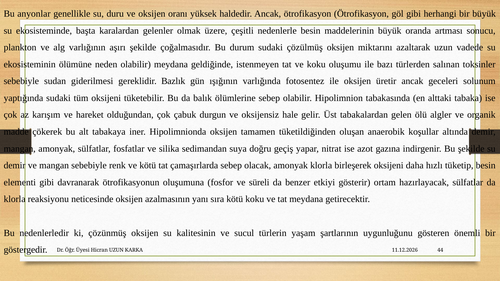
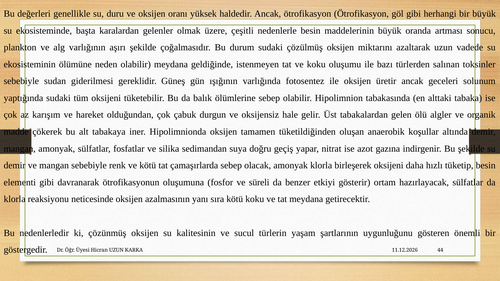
anyonlar: anyonlar -> değerleri (34, 14)
Bazlık: Bazlık -> Güneş (173, 81)
